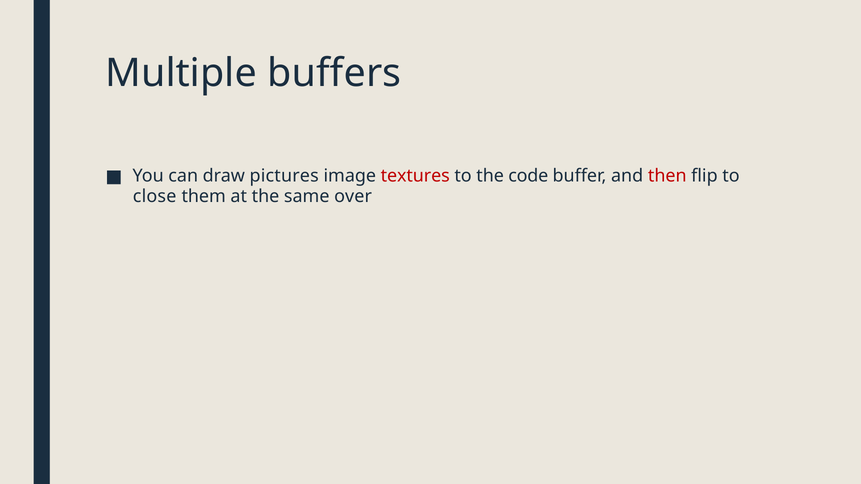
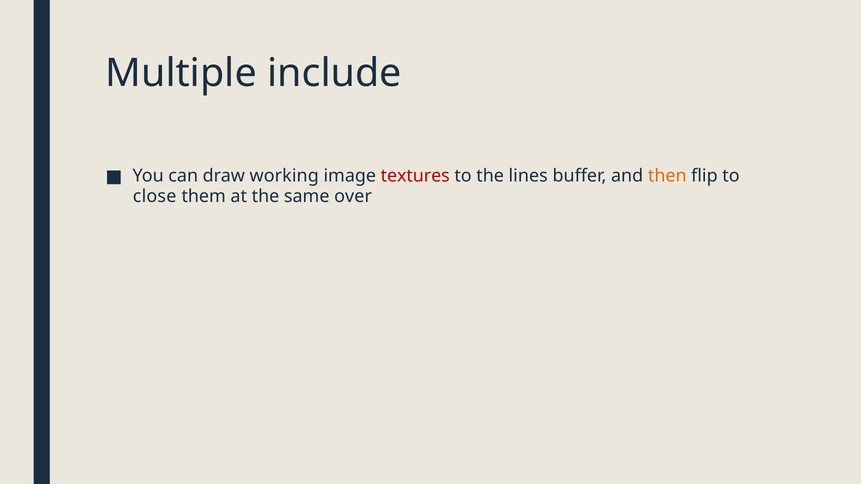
buffers: buffers -> include (334, 73)
pictures: pictures -> working (284, 176)
code: code -> lines (528, 176)
then colour: red -> orange (667, 176)
